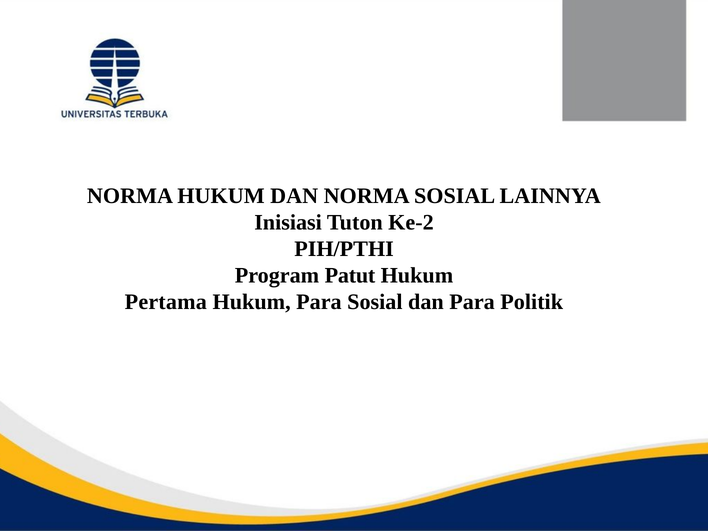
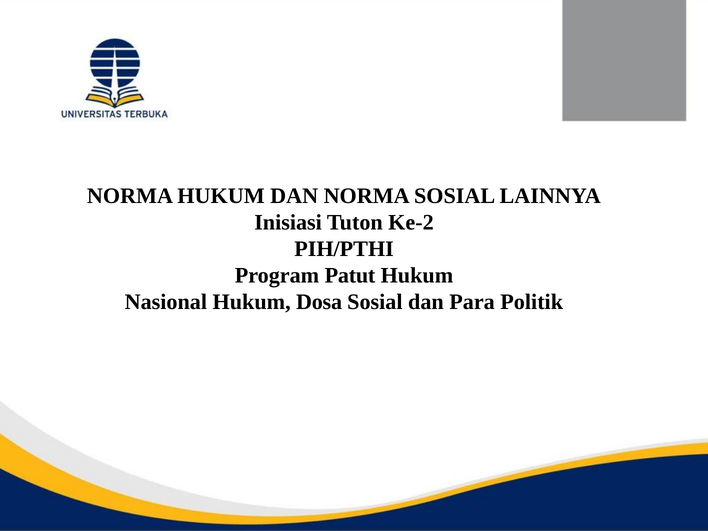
Pertama: Pertama -> Nasional (166, 302)
Hukum Para: Para -> Dosa (319, 302)
